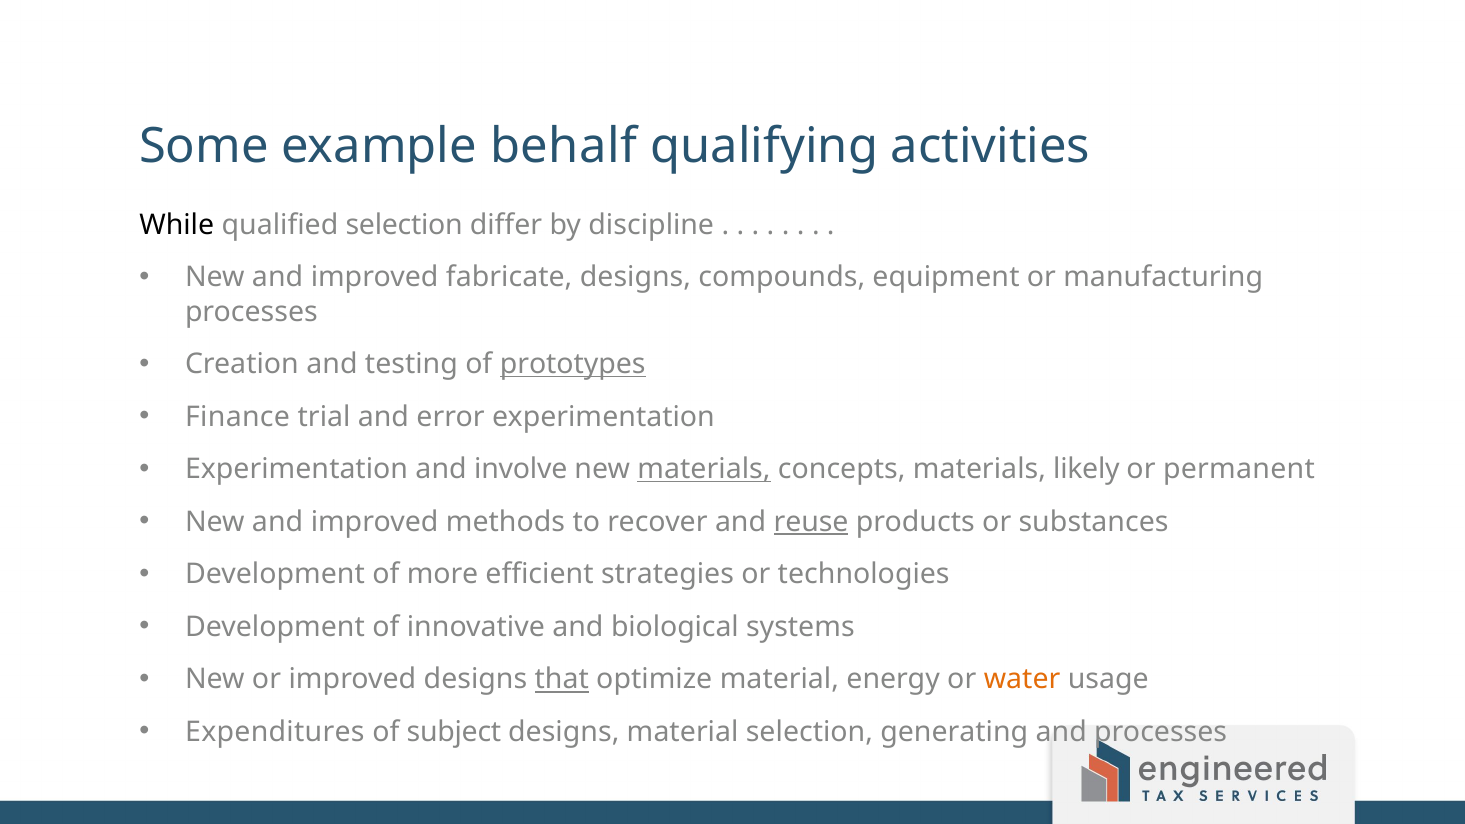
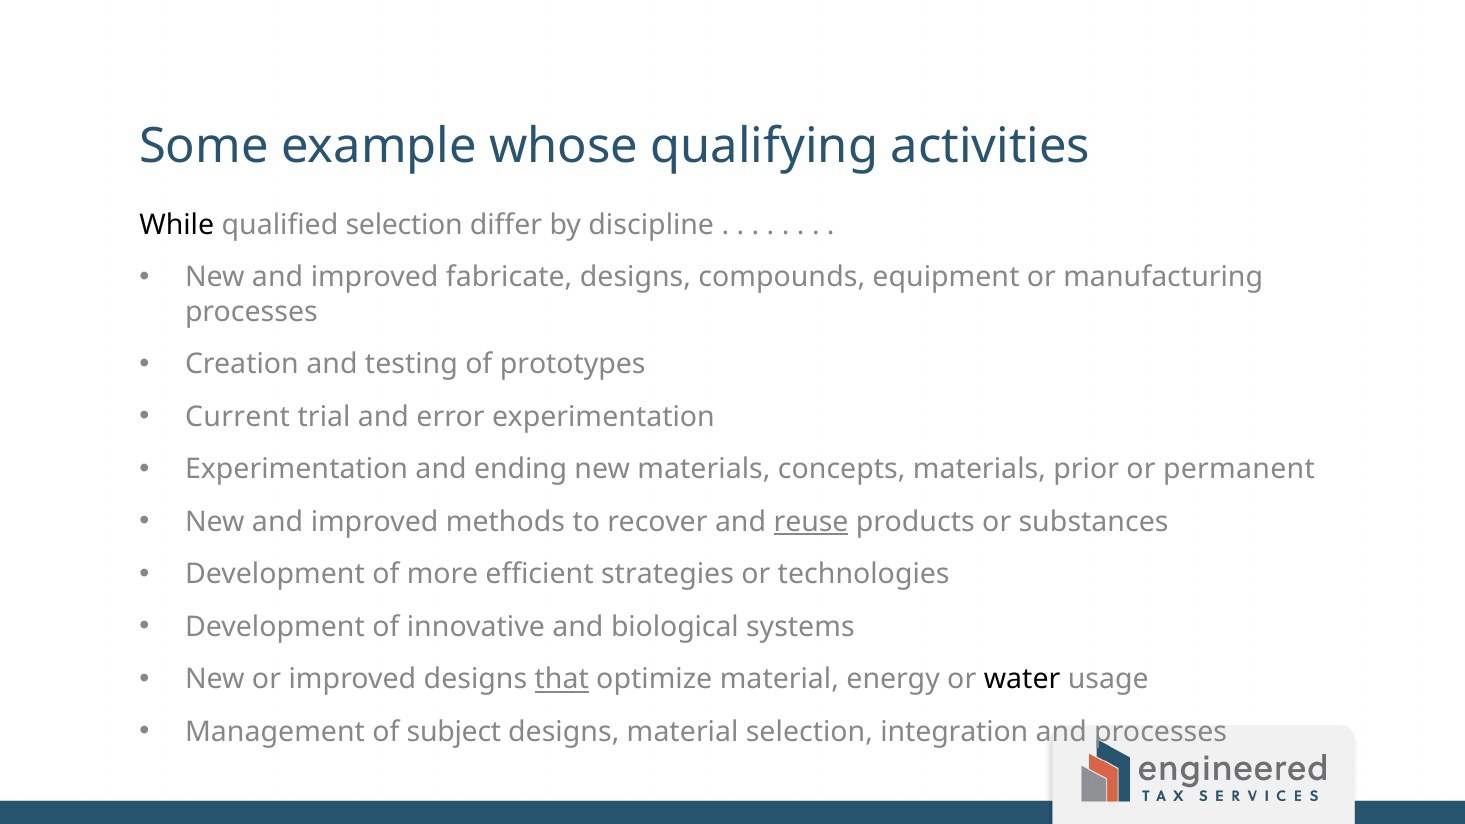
behalf: behalf -> whose (564, 147)
prototypes underline: present -> none (573, 364)
Finance: Finance -> Current (238, 417)
involve: involve -> ending (521, 469)
materials underline: present -> none (704, 469)
likely: likely -> prior (1086, 469)
water colour: orange -> black (1022, 680)
Expenditures: Expenditures -> Management (275, 732)
generating: generating -> integration (954, 732)
